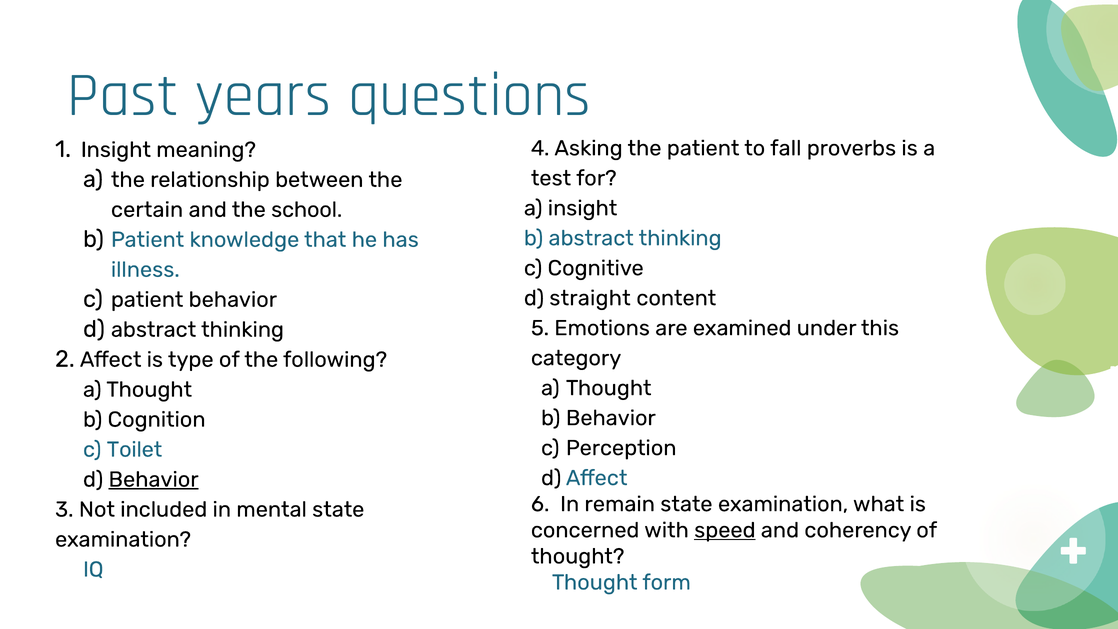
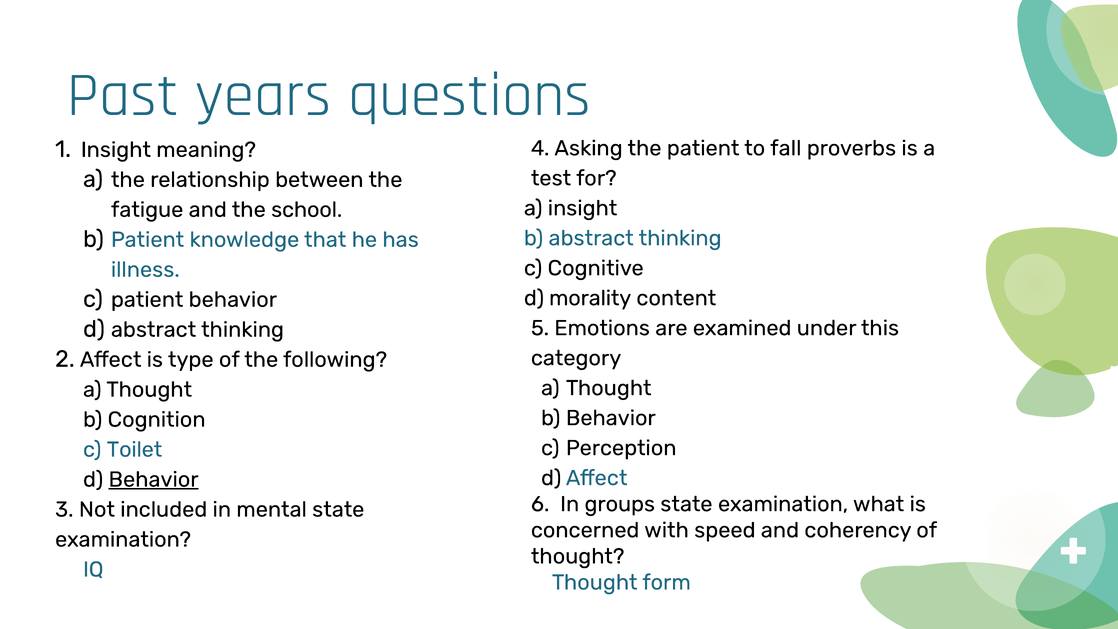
certain: certain -> fatigue (147, 210)
straight: straight -> morality (590, 298)
remain: remain -> groups (620, 504)
speed underline: present -> none (725, 530)
